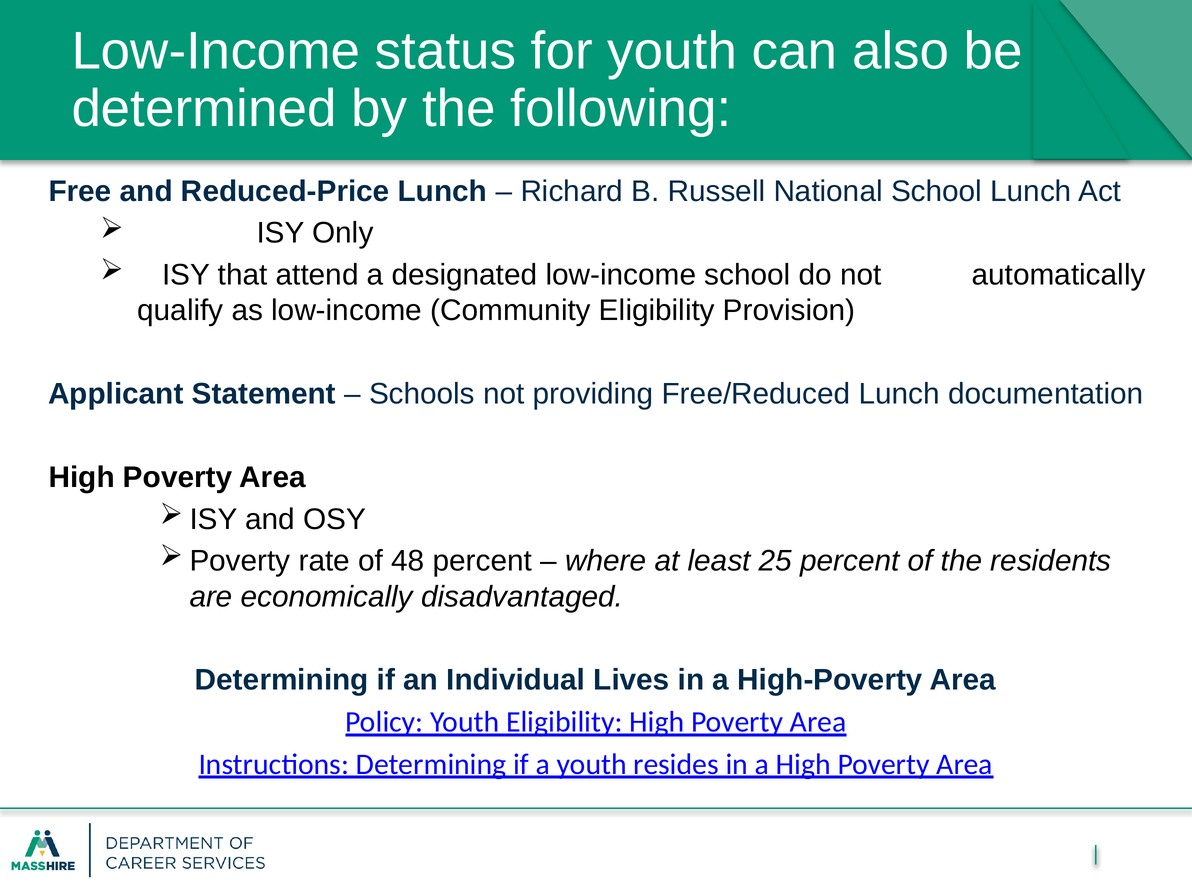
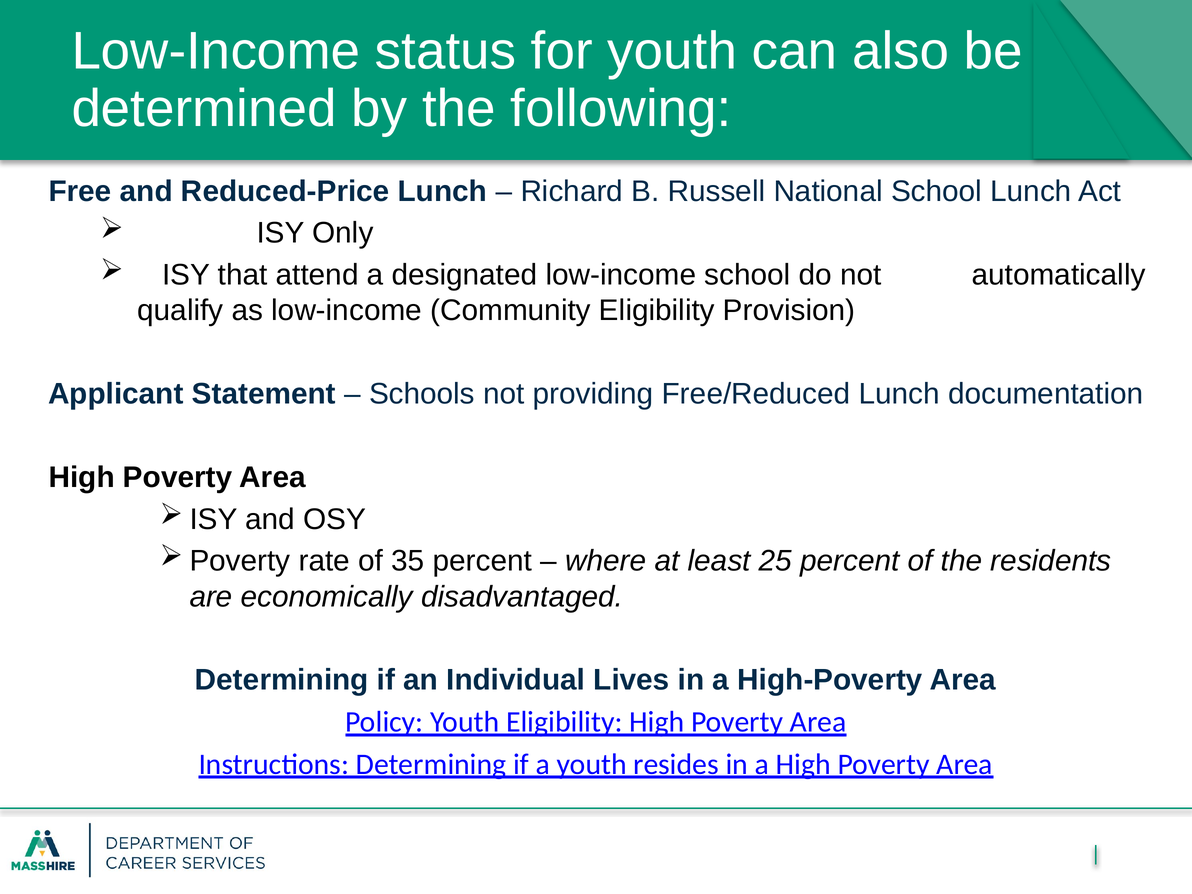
48: 48 -> 35 (408, 561)
